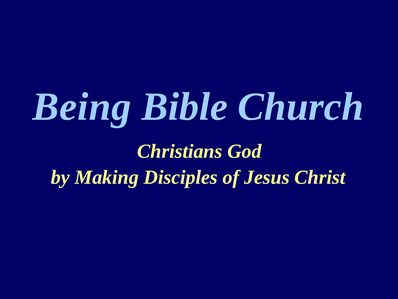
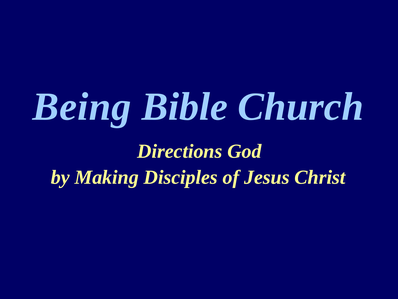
Christians: Christians -> Directions (180, 151)
